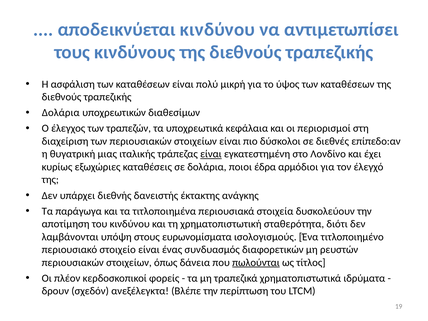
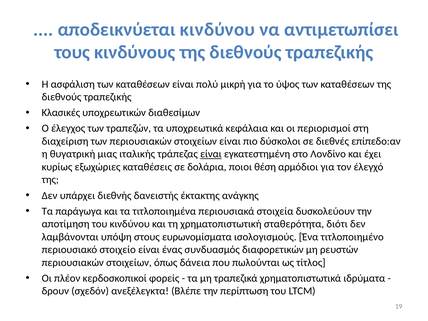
Δολάρια: Δολάρια -> Κλασικές (61, 113)
έδρα: έδρα -> θέση (265, 167)
πωλούνται underline: present -> none (256, 263)
